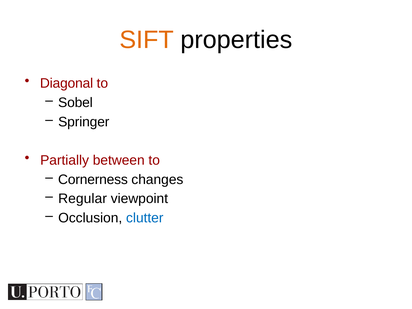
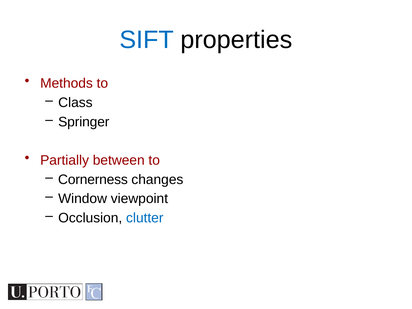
SIFT colour: orange -> blue (147, 40)
Diagonal: Diagonal -> Methods (66, 83)
Sobel: Sobel -> Class (75, 103)
Regular: Regular -> Window (83, 199)
